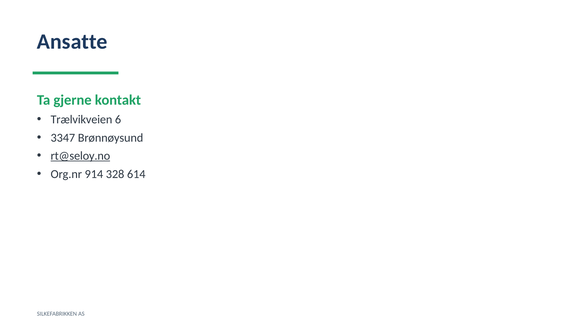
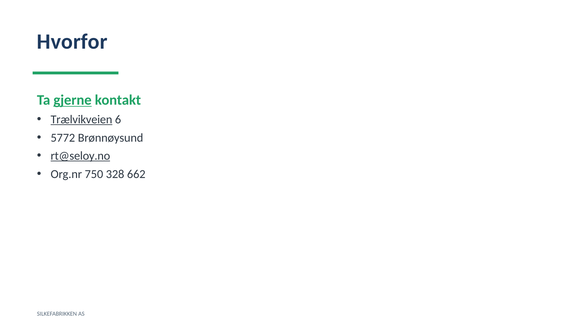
Ansatte: Ansatte -> Hvorfor (72, 41)
gjerne underline: none -> present (73, 100)
Trælvikveien underline: none -> present (81, 119)
3347: 3347 -> 5772 (63, 138)
914: 914 -> 750 (94, 174)
614: 614 -> 662 (136, 174)
